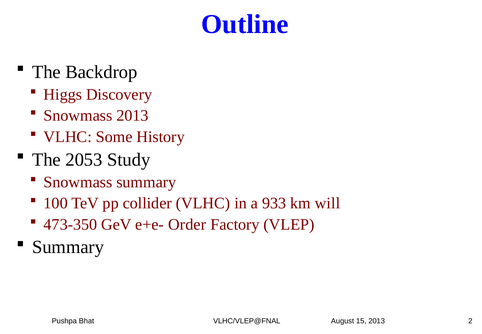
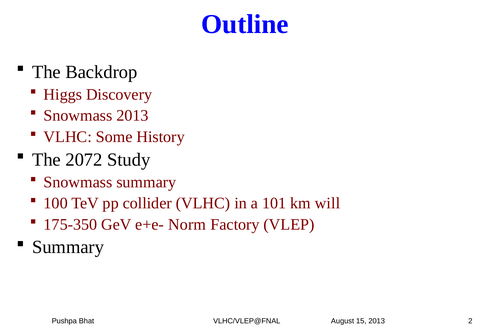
2053: 2053 -> 2072 (84, 159)
933: 933 -> 101 (274, 203)
473-350: 473-350 -> 175-350 (70, 224)
Order: Order -> Norm (187, 224)
